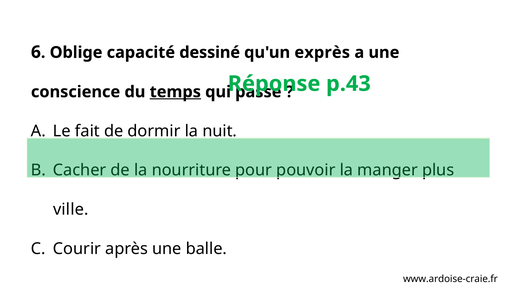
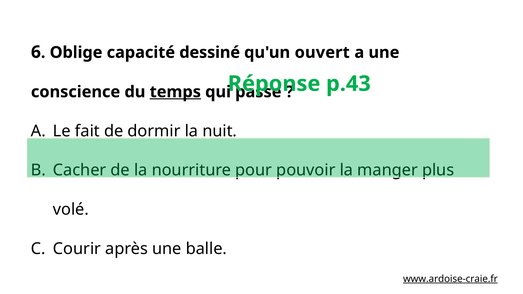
exprès: exprès -> ouvert (322, 52)
ville: ville -> volé (71, 210)
www.ardoise-craie.fr underline: none -> present (450, 279)
